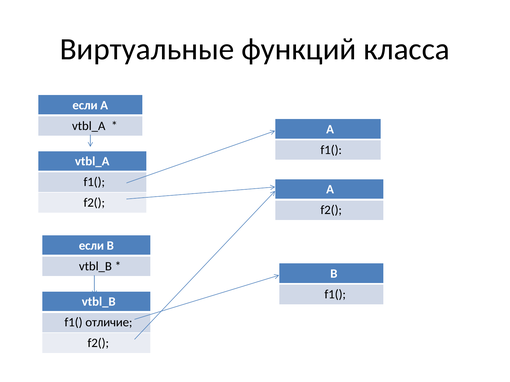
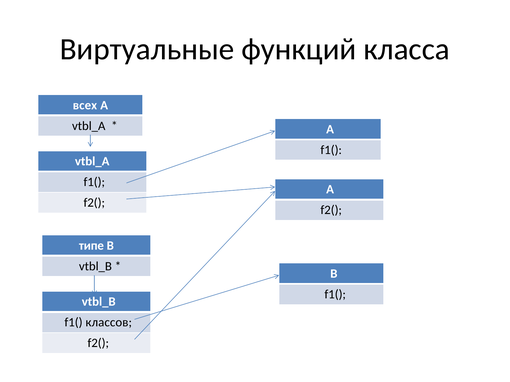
если: если -> всех (85, 105)
если: если -> типе (91, 246)
отличие: отличие -> классов (109, 323)
